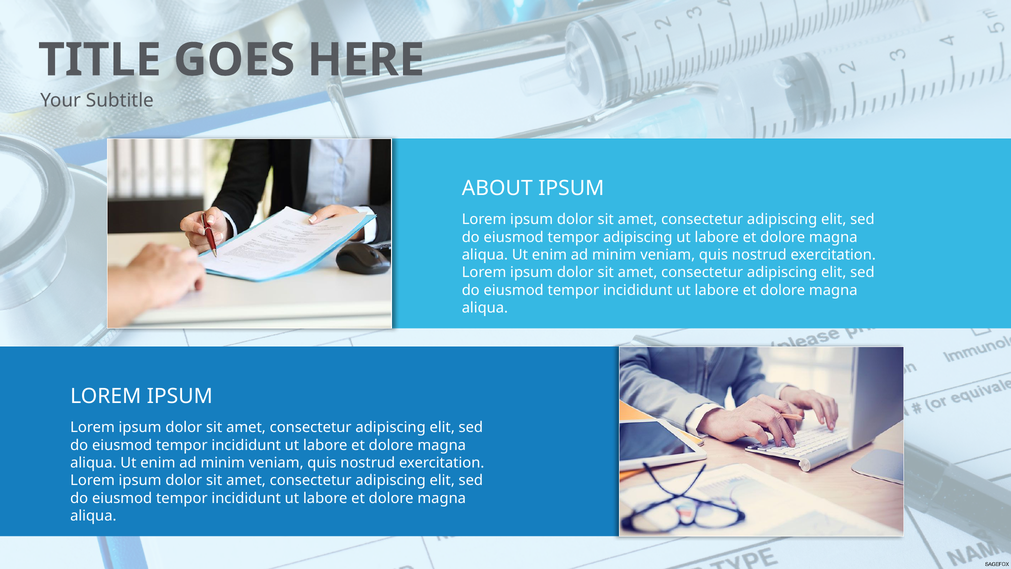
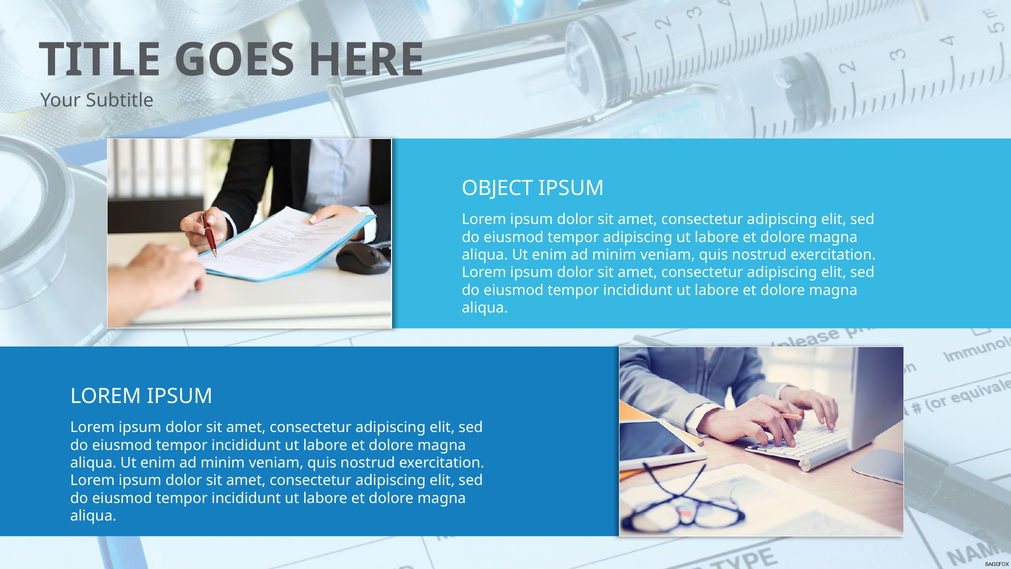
ABOUT: ABOUT -> OBJECT (497, 188)
